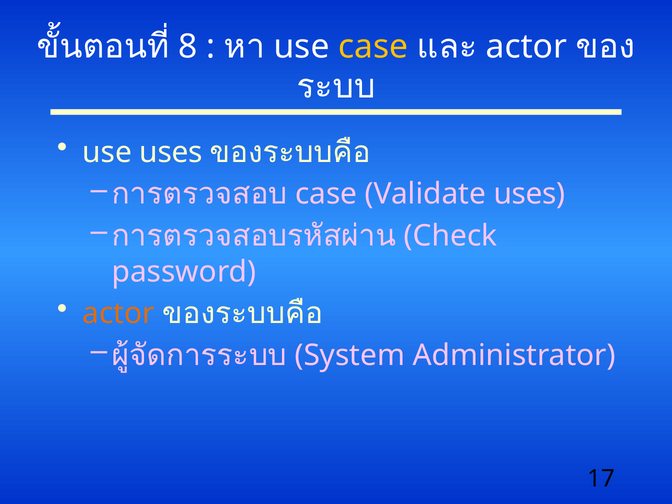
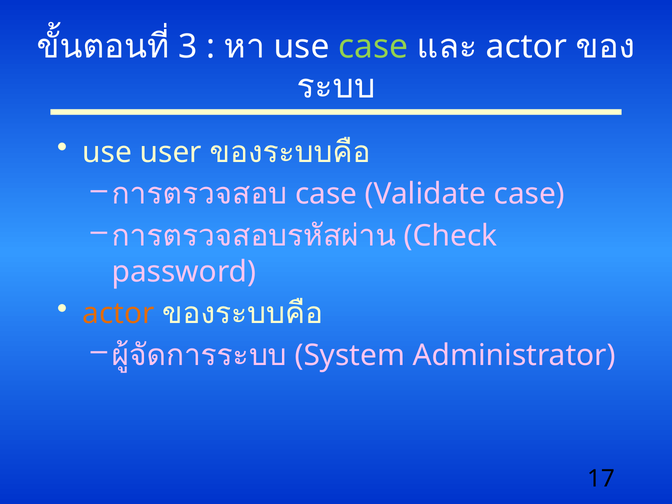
8: 8 -> 3 (188, 47)
case colour: yellow -> light green (373, 47)
use uses: uses -> user (171, 152)
Validate uses: uses -> case (529, 194)
